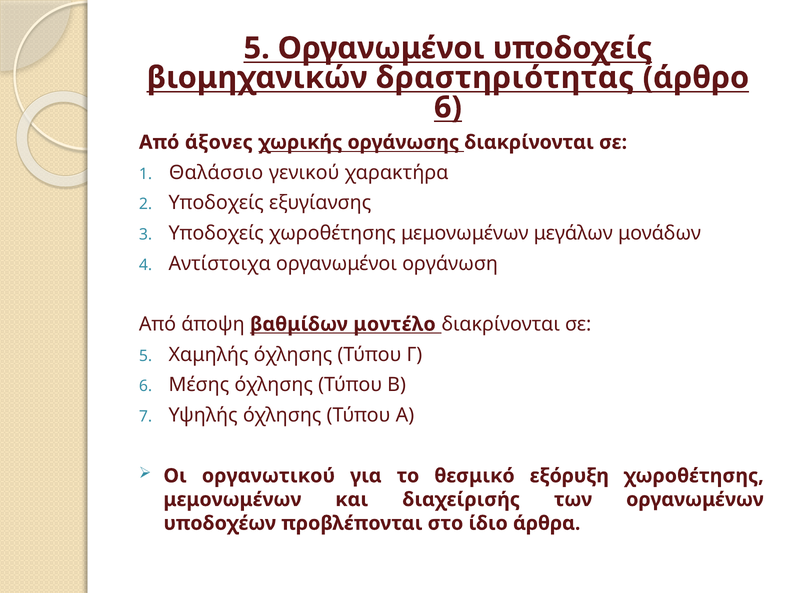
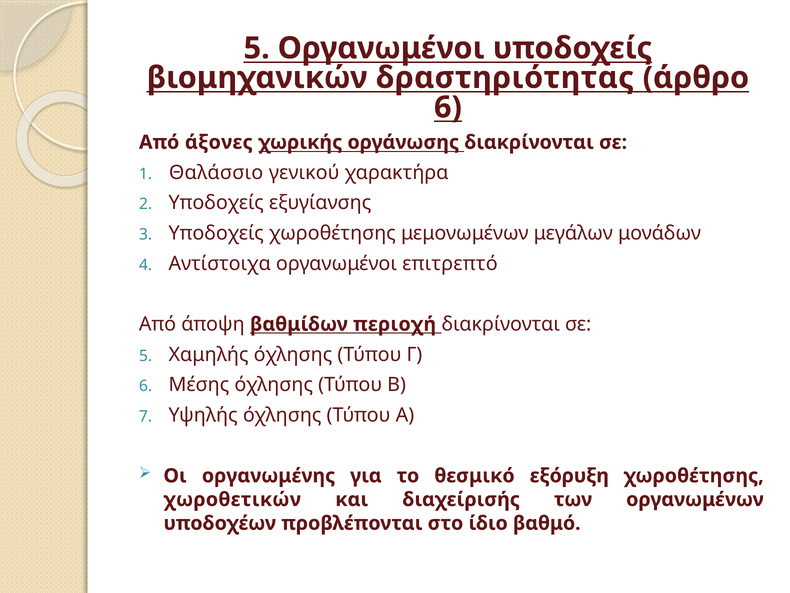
οργάνωση: οργάνωση -> επιτρεπτό (450, 263)
μοντέλο: μοντέλο -> περιοχή (395, 324)
οργανωτικού: οργανωτικού -> οργανωμένης (269, 475)
μεμονωμένων: μεμονωμένων -> χωροθετικών (232, 499)
άρθρα: άρθρα -> βαθμό (547, 523)
